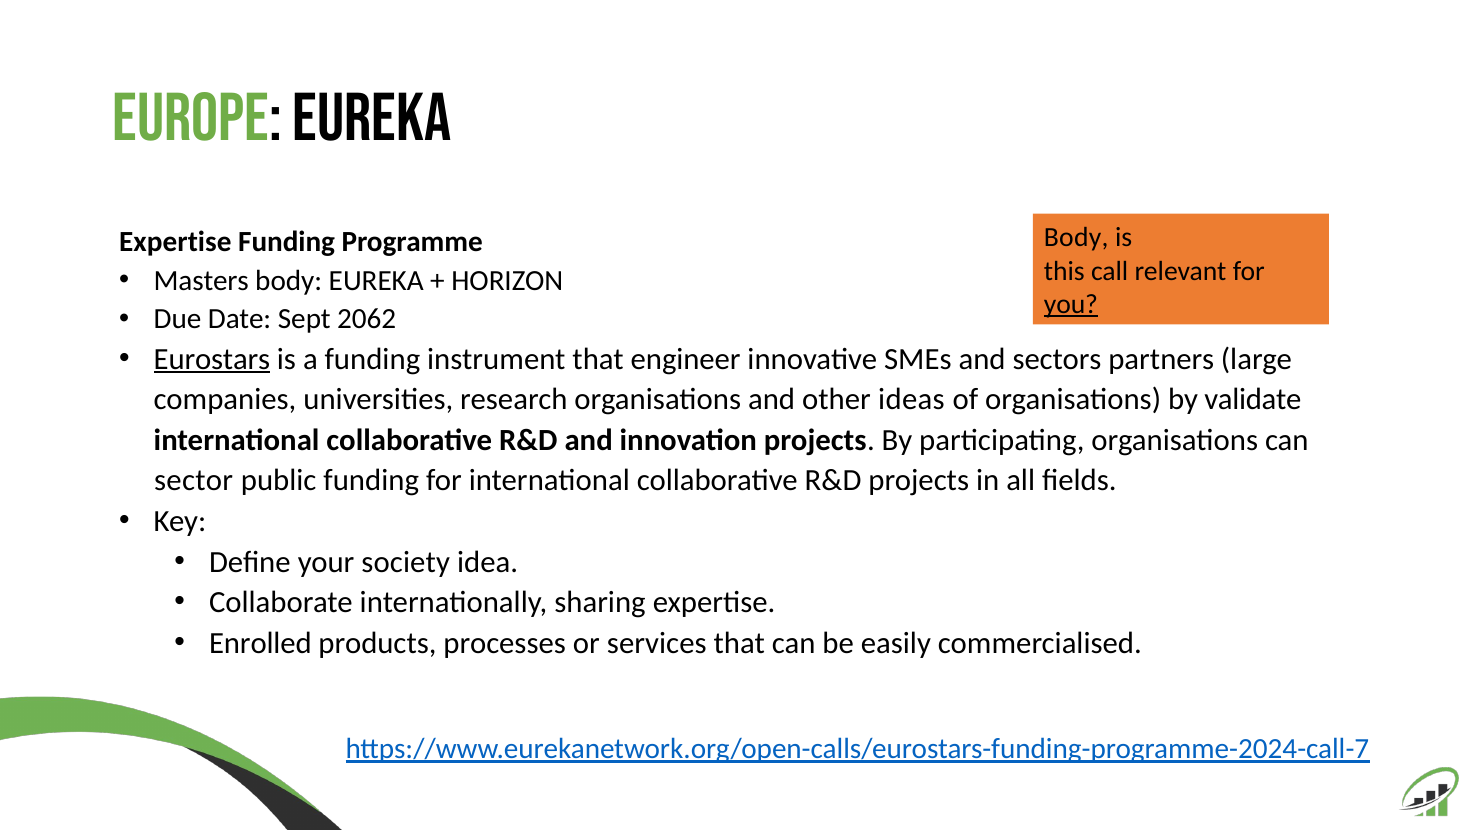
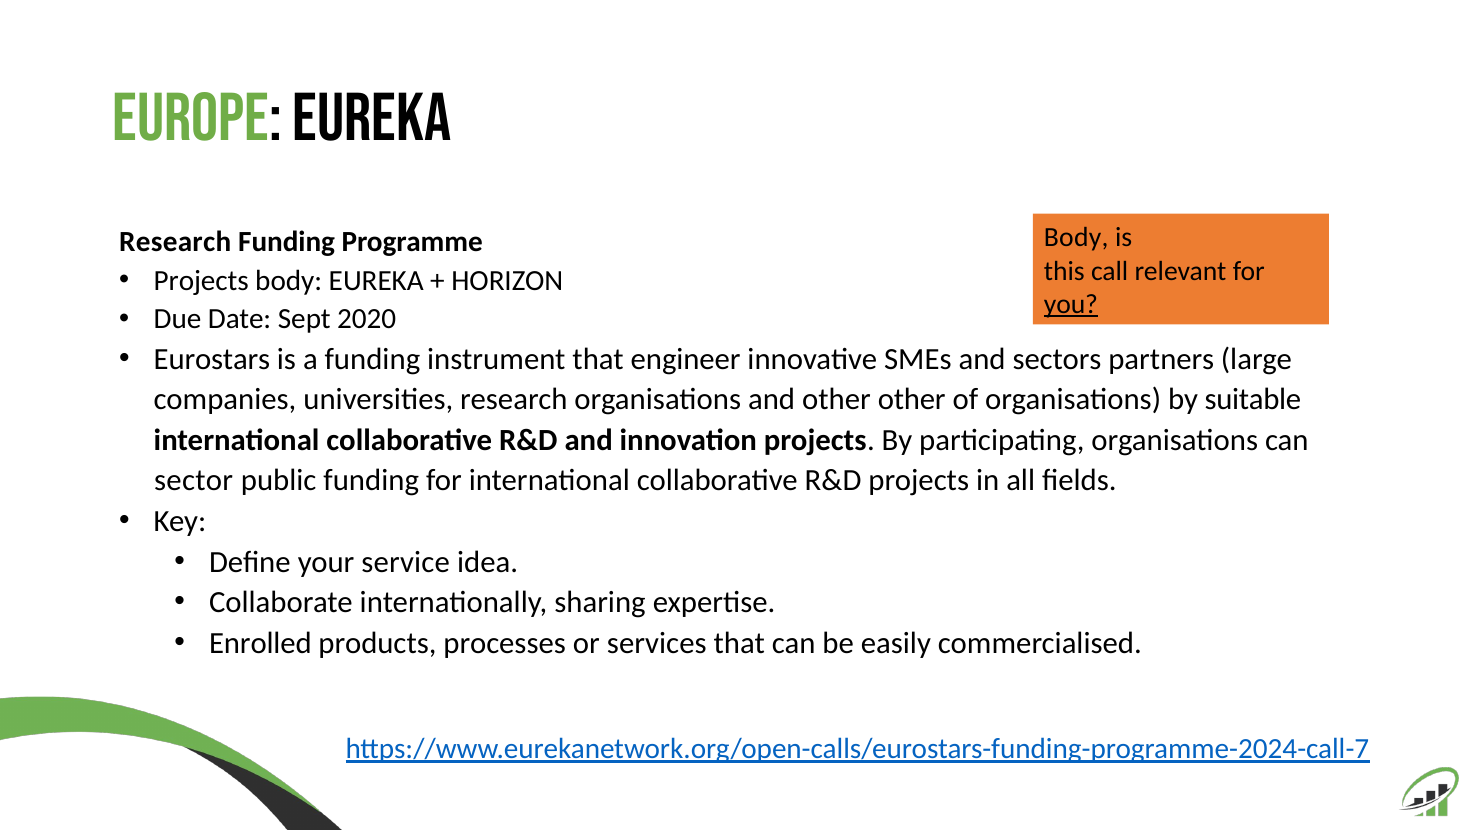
Expertise: Expertise -> Research (175, 242)
Masters: Masters -> Projects (201, 281)
2062: 2062 -> 2020 (367, 319)
Eurostars underline: present -> none (212, 359)
other ideas: ideas -> other (912, 400)
validate: validate -> suitable (1253, 400)
society: society -> service (406, 562)
